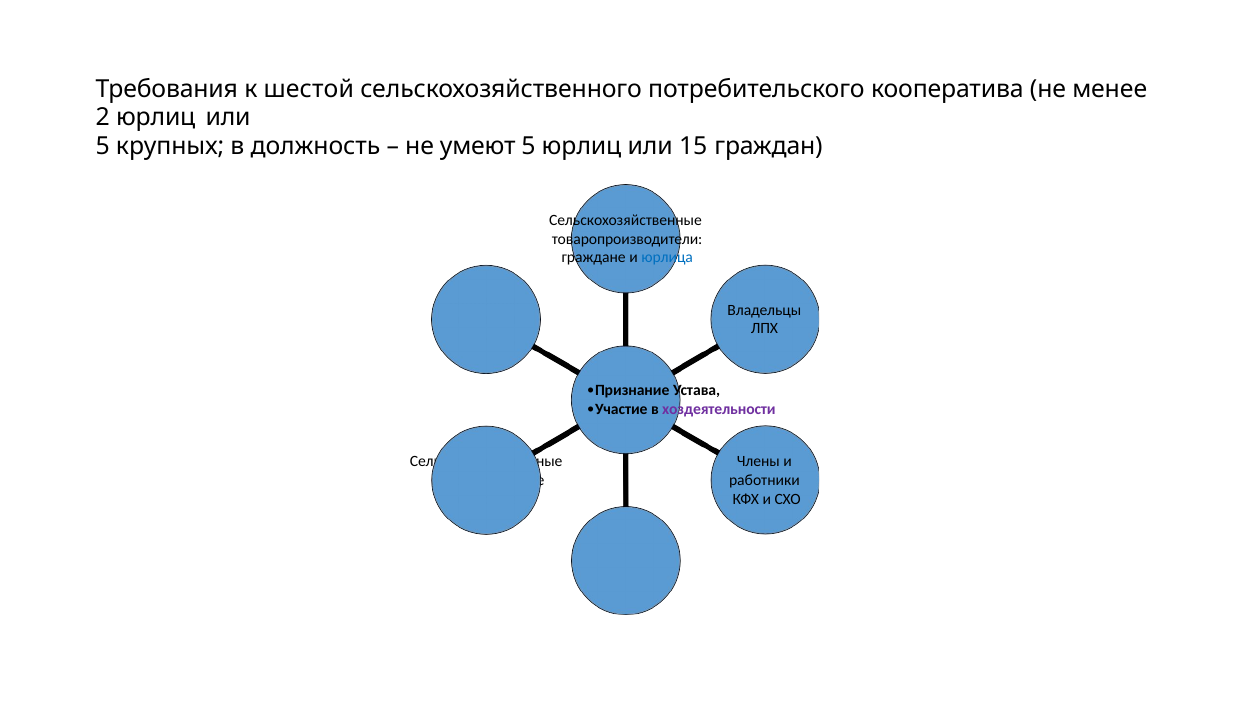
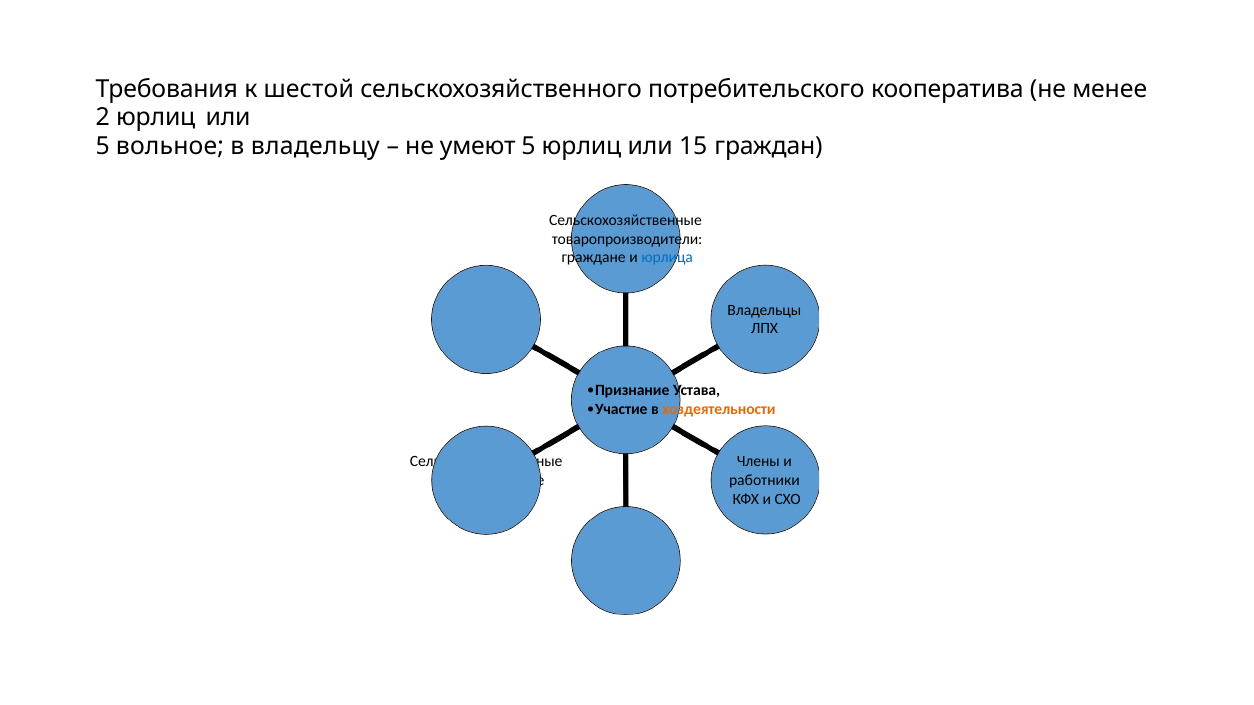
крупных: крупных -> вольное (170, 146)
должность: должность -> владельцу (315, 146)
хоздеятельности colour: purple -> orange (719, 410)
